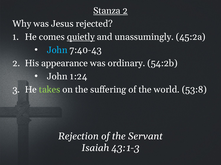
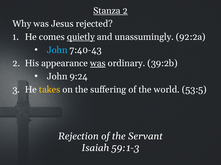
45:2a: 45:2a -> 92:2a (191, 37)
was underline: none -> present (98, 63)
54:2b: 54:2b -> 39:2b (163, 63)
1:24: 1:24 -> 9:24 (79, 77)
takes colour: light green -> yellow (50, 90)
53:8: 53:8 -> 53:5 (194, 90)
43:1-3: 43:1-3 -> 59:1-3 (126, 149)
